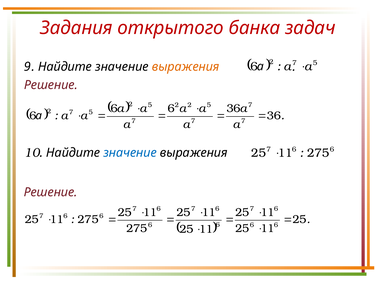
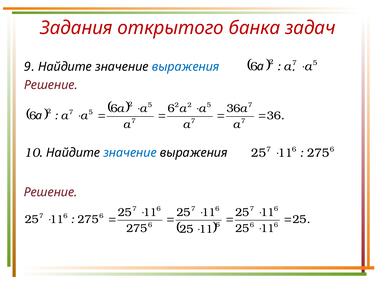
выражения colour: orange -> blue (186, 67)
